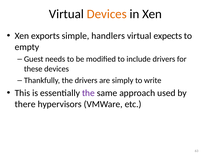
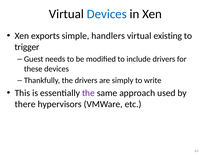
Devices colour: orange -> blue (107, 14)
expects: expects -> existing (168, 36)
empty: empty -> trigger (27, 47)
